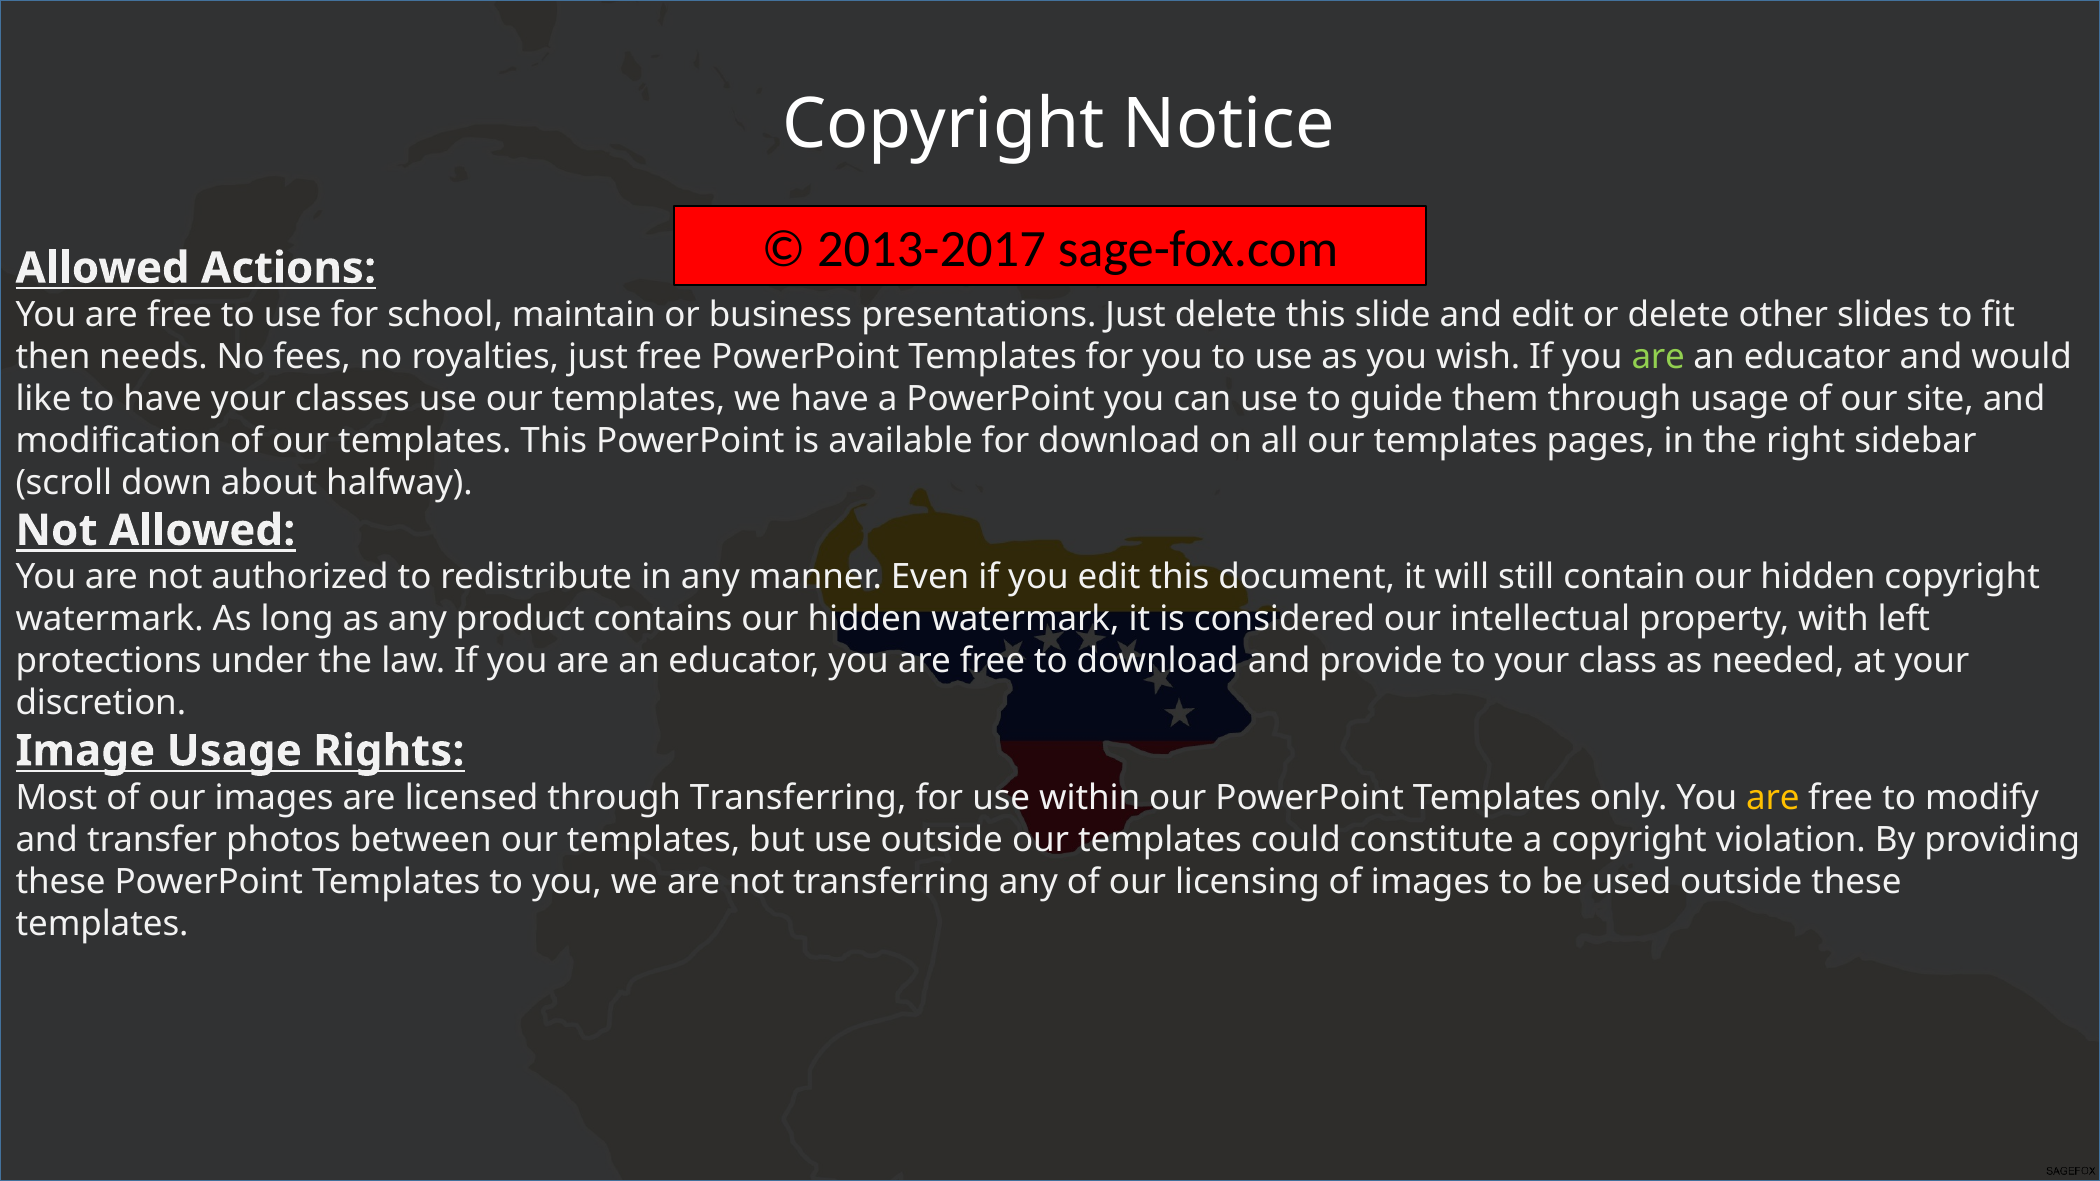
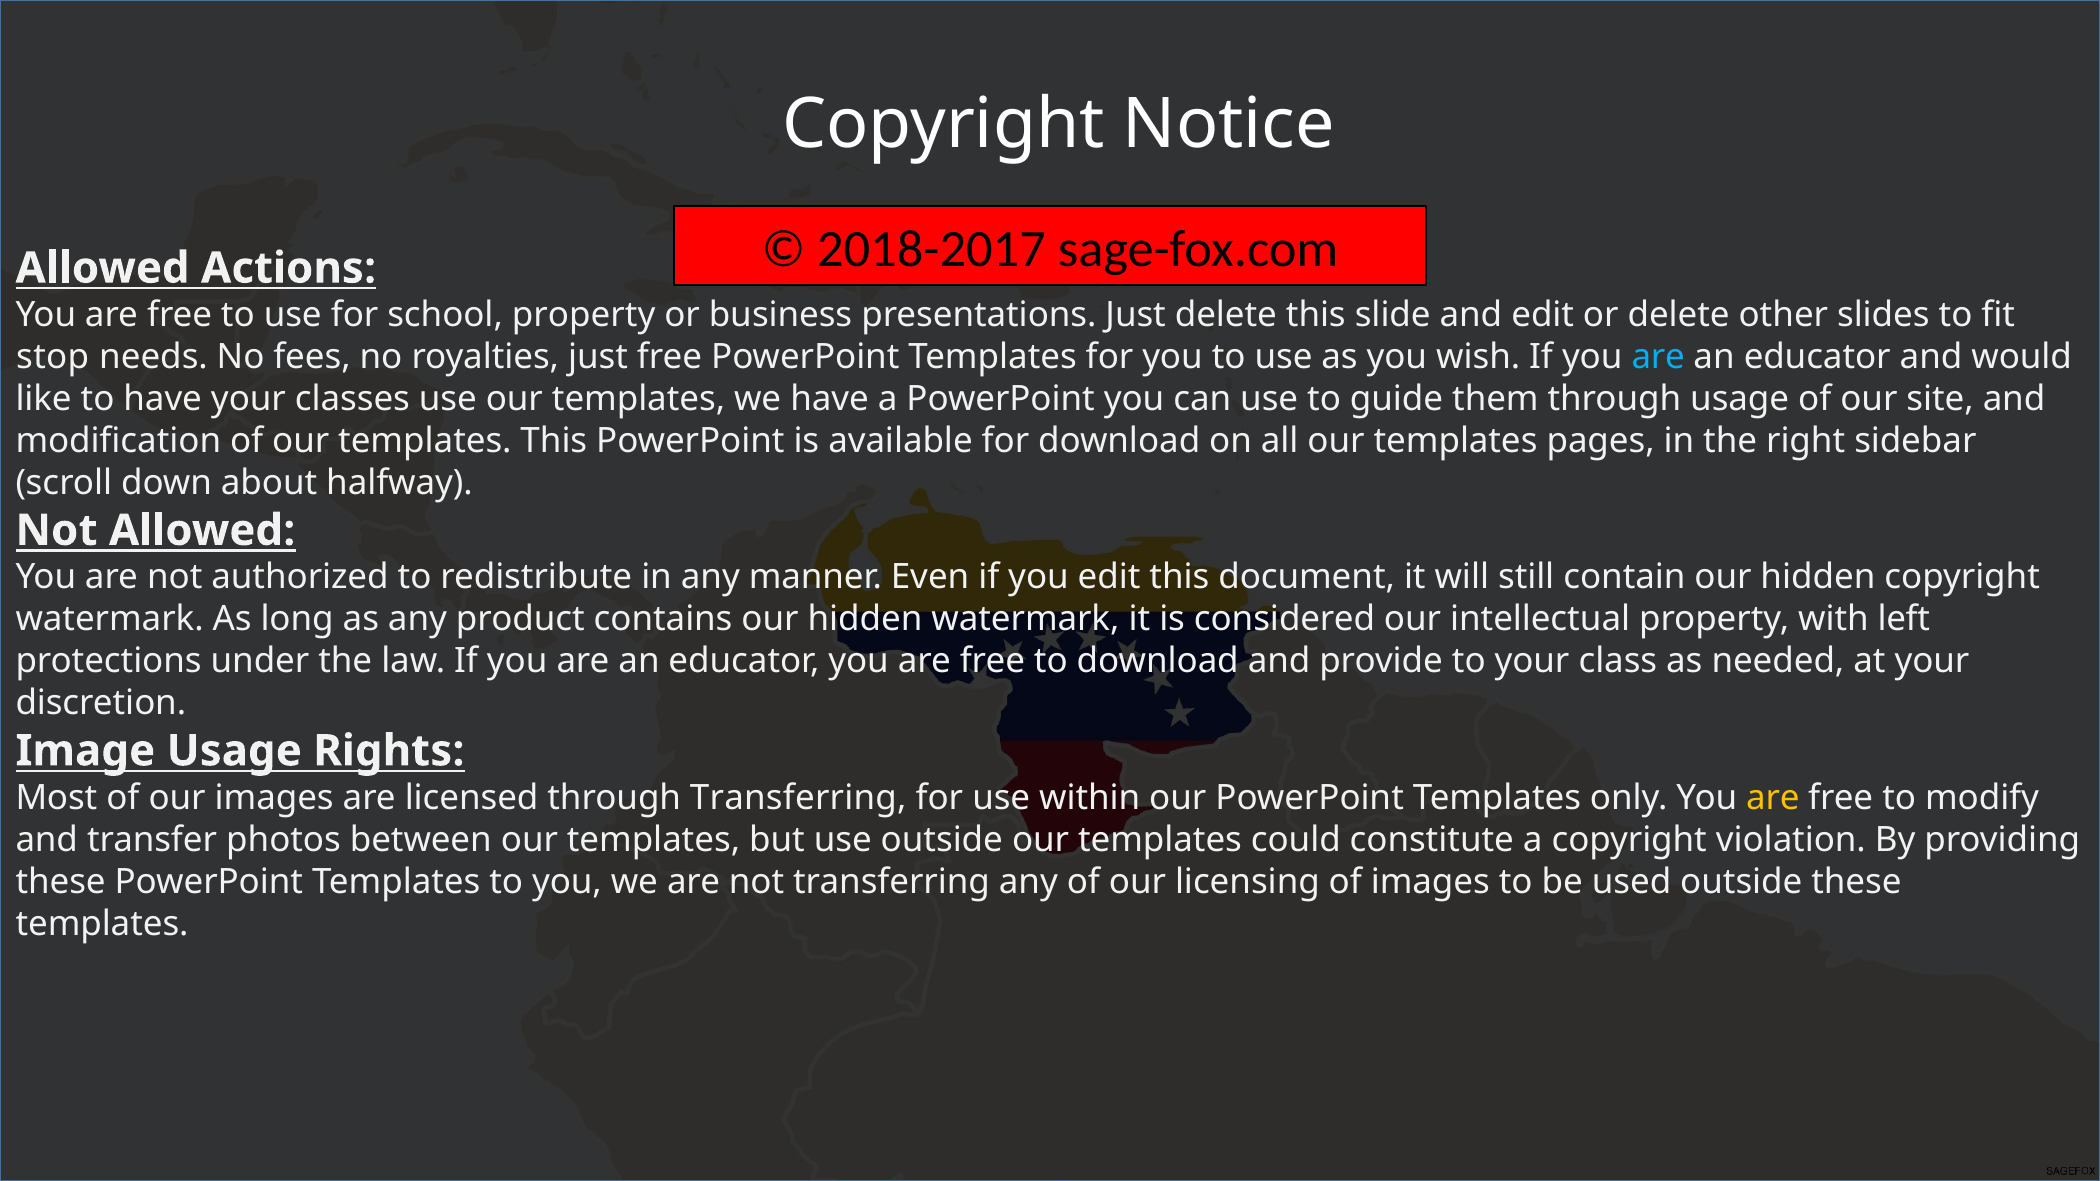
2013-2017: 2013-2017 -> 2018-2017 (931, 249)
school maintain: maintain -> property (584, 315)
then: then -> stop (53, 357)
are colour: light green -> light blue (1658, 357)
